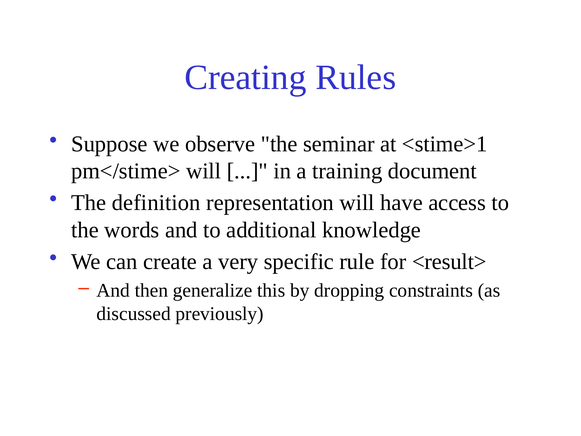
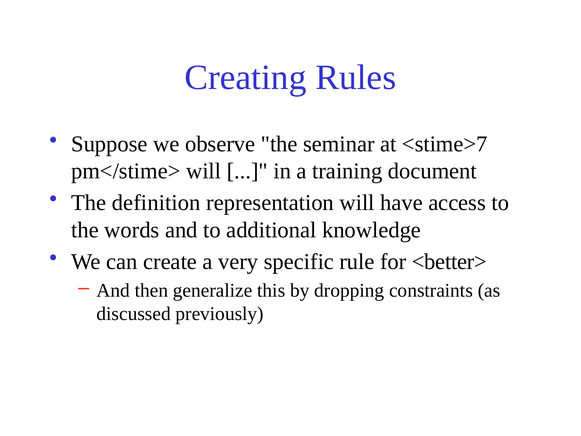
<stime>1: <stime>1 -> <stime>7 (445, 144)
<result>: <result> -> <better> (449, 261)
